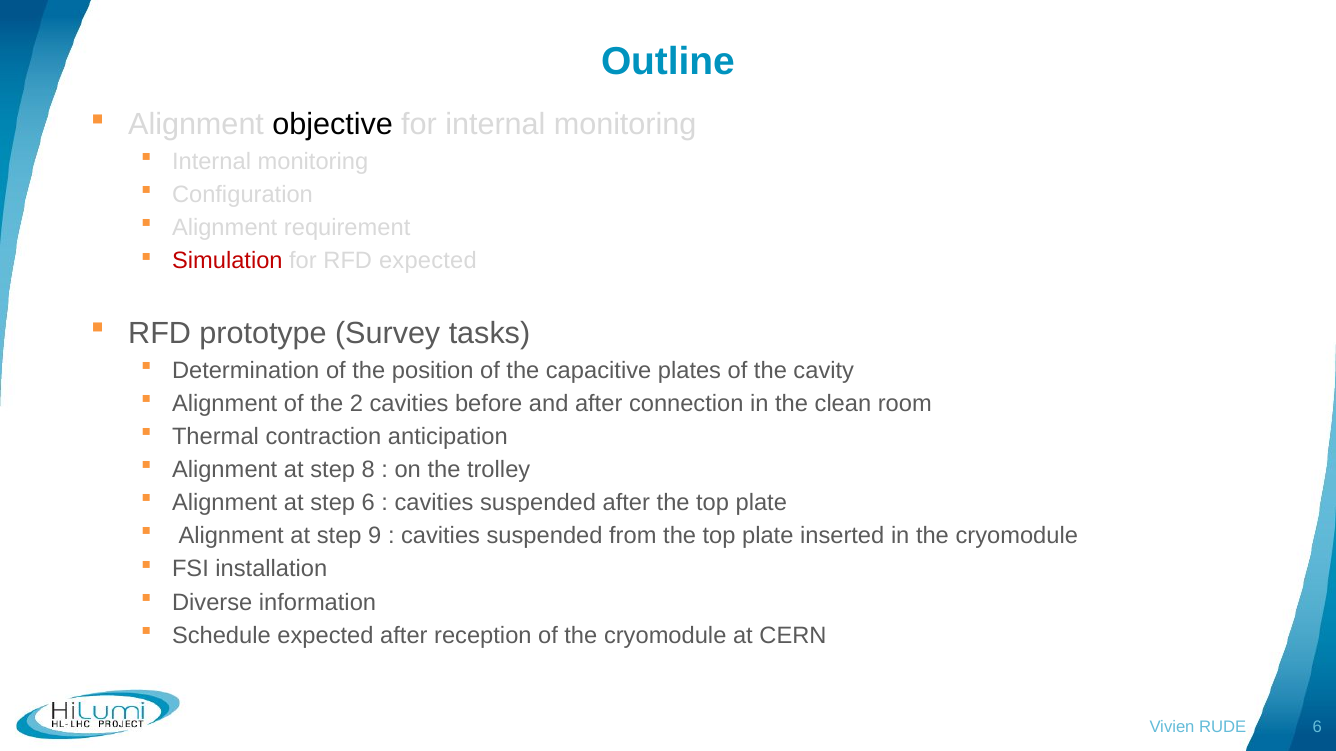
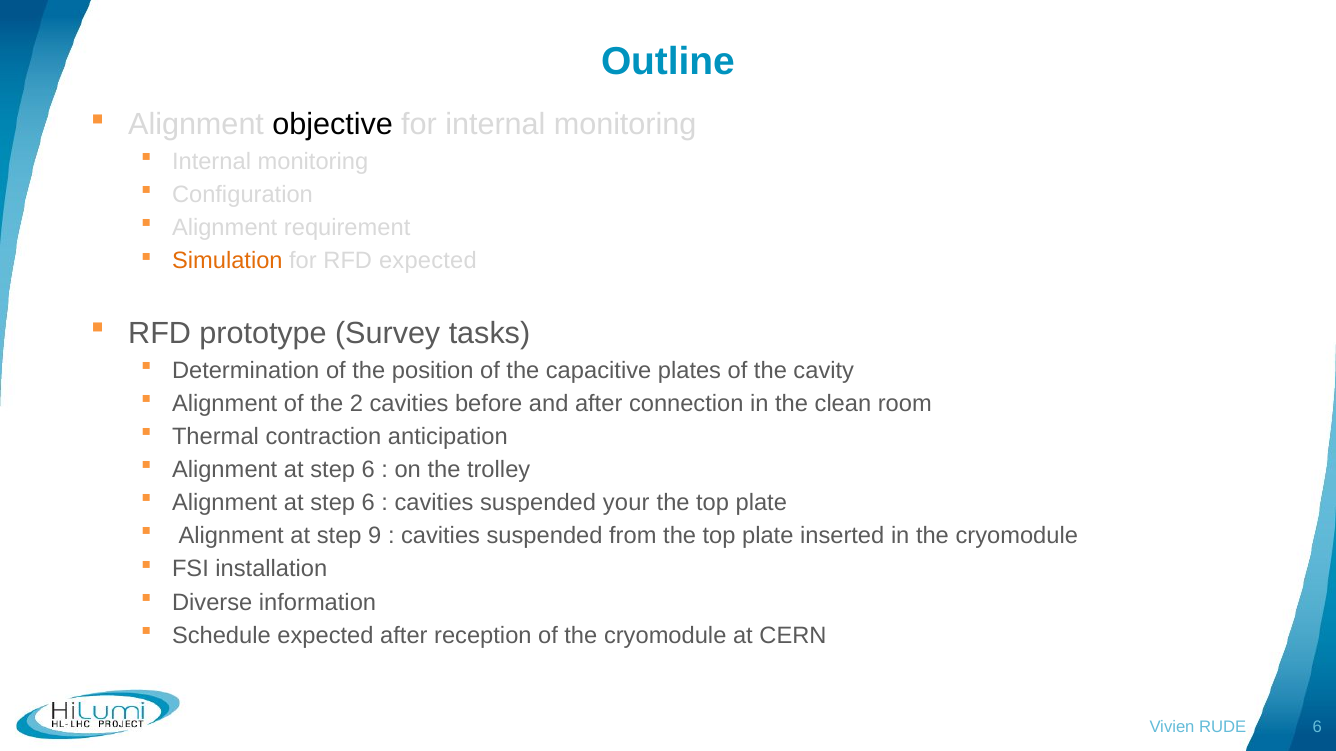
Simulation colour: red -> orange (227, 261)
8: 8 -> 6 (368, 470)
suspended after: after -> your (626, 503)
